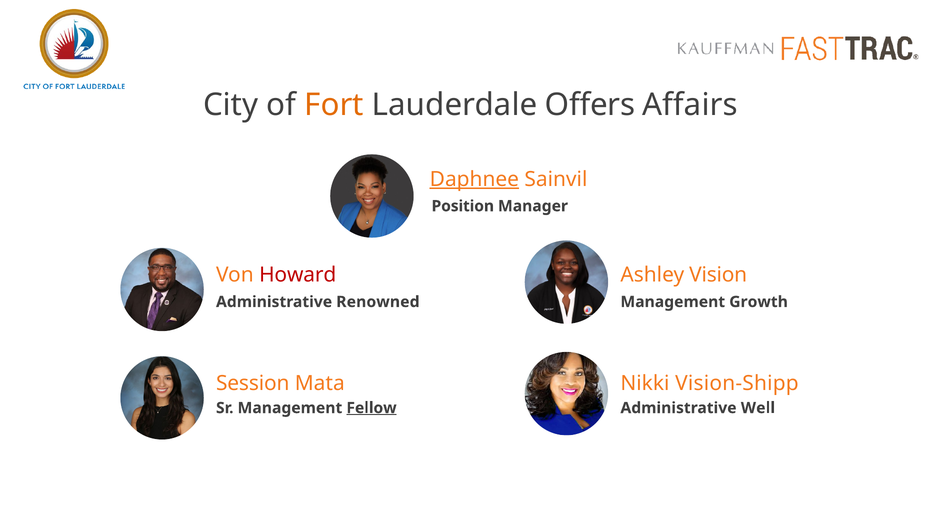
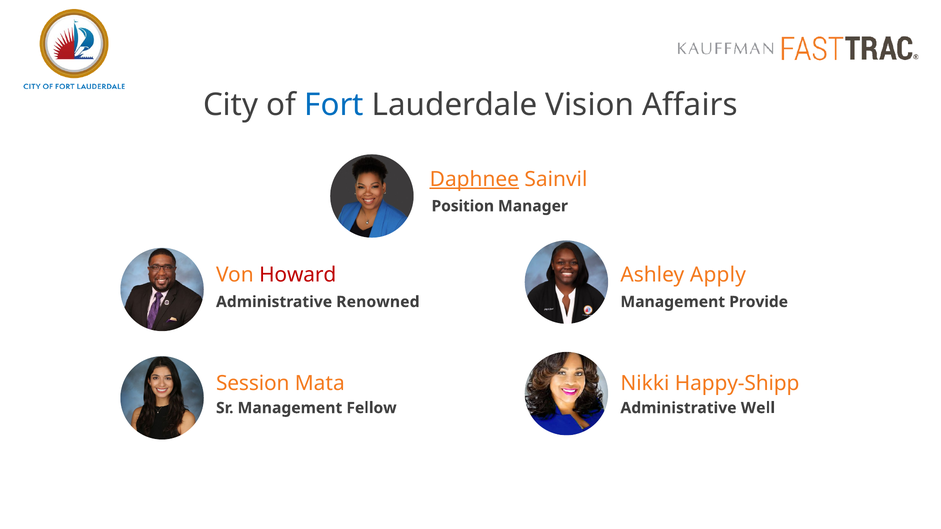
Fort colour: orange -> blue (334, 105)
Offers: Offers -> Vision (590, 105)
Vision: Vision -> Apply (718, 275)
Growth: Growth -> Provide (759, 302)
Vision-Shipp: Vision-Shipp -> Happy-Shipp (737, 384)
Fellow underline: present -> none (371, 408)
